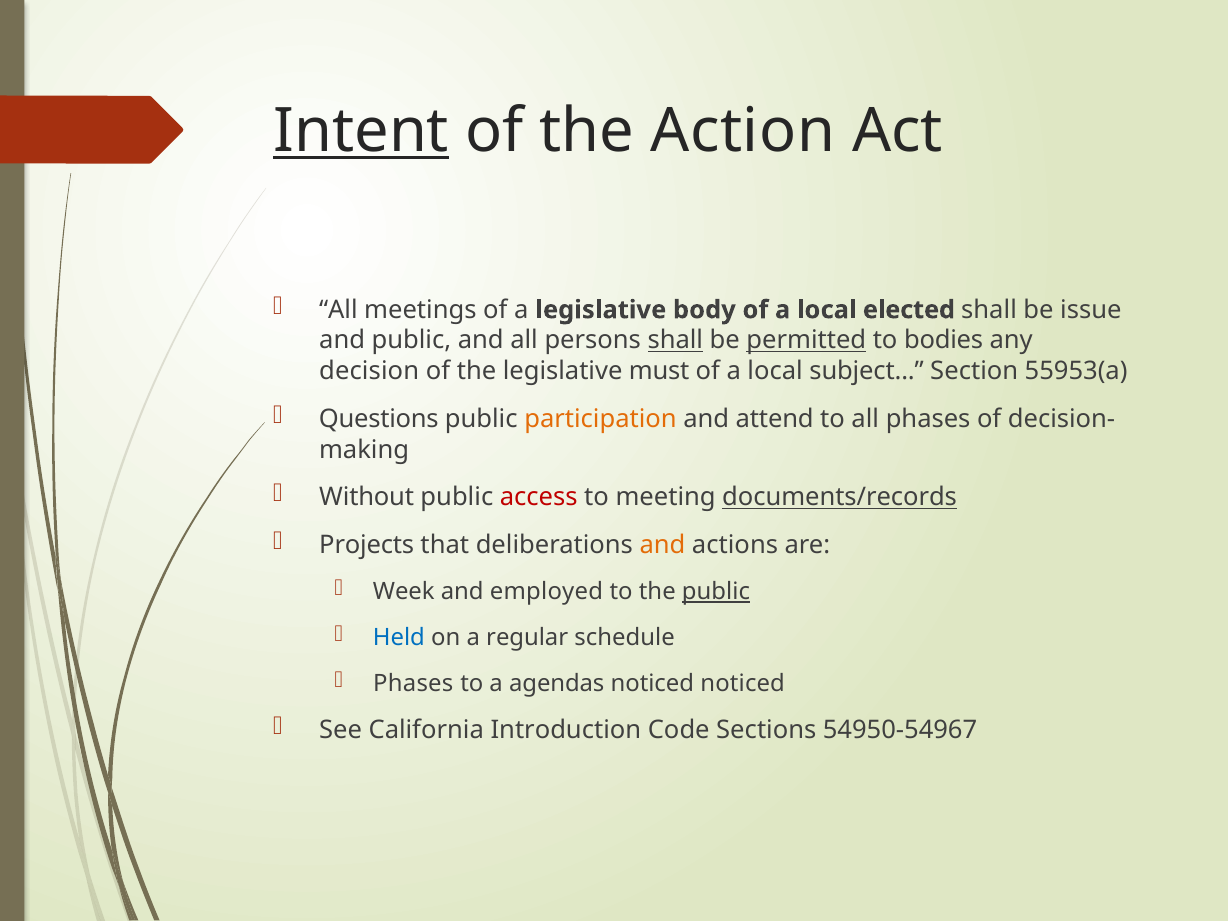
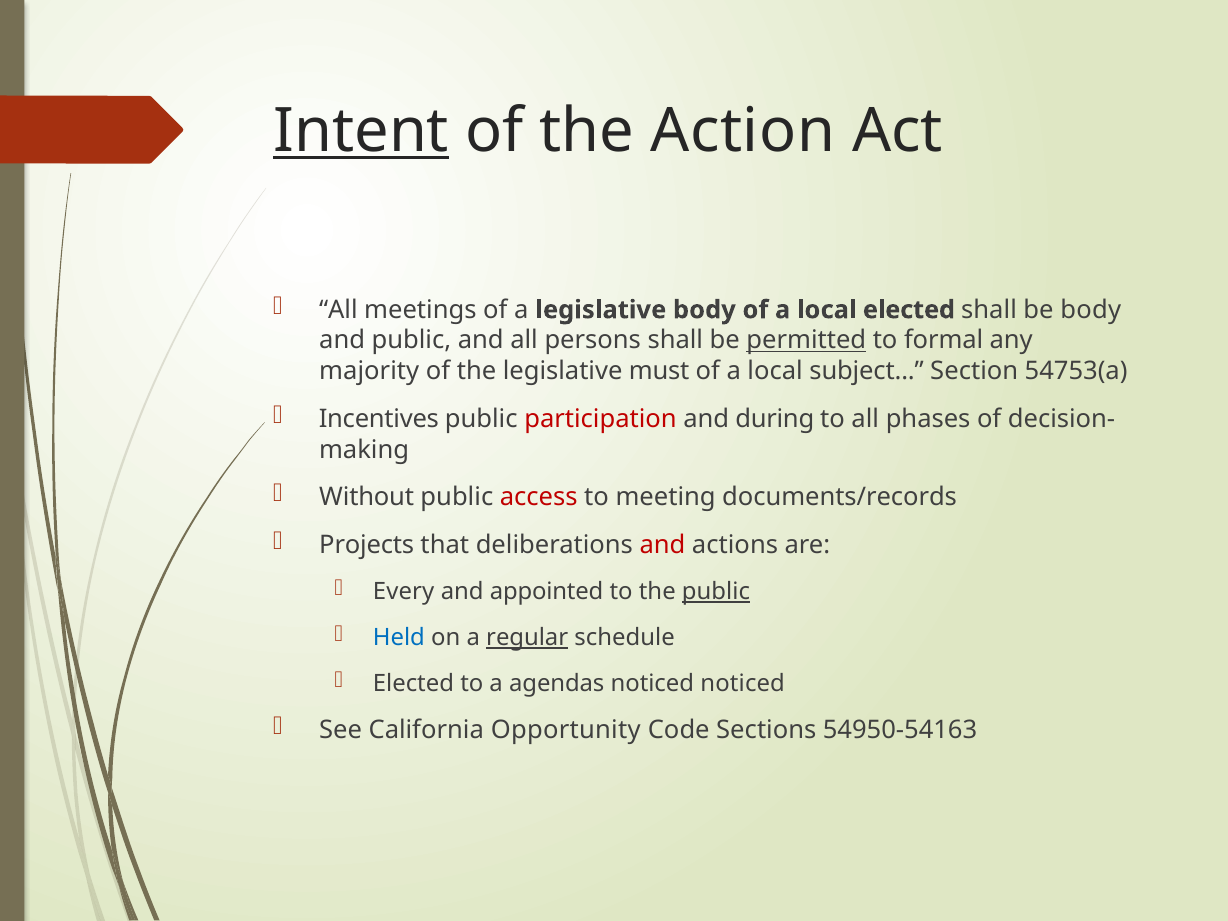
be issue: issue -> body (1091, 310)
shall underline: present -> none (675, 341)
bodies: bodies -> formal (944, 341)
decision: decision -> majority (369, 371)
55953(a: 55953(a -> 54753(a (1076, 371)
Questions: Questions -> Incentives (379, 419)
participation colour: orange -> red (600, 419)
attend: attend -> during (775, 419)
documents/records underline: present -> none (840, 497)
and colour: orange -> red (663, 545)
Week: Week -> Every (404, 592)
employed: employed -> appointed (547, 592)
regular underline: none -> present (527, 638)
Phases: Phases -> Elected (413, 683)
Introduction: Introduction -> Opportunity (566, 730)
54950-54967: 54950-54967 -> 54950-54163 (900, 730)
